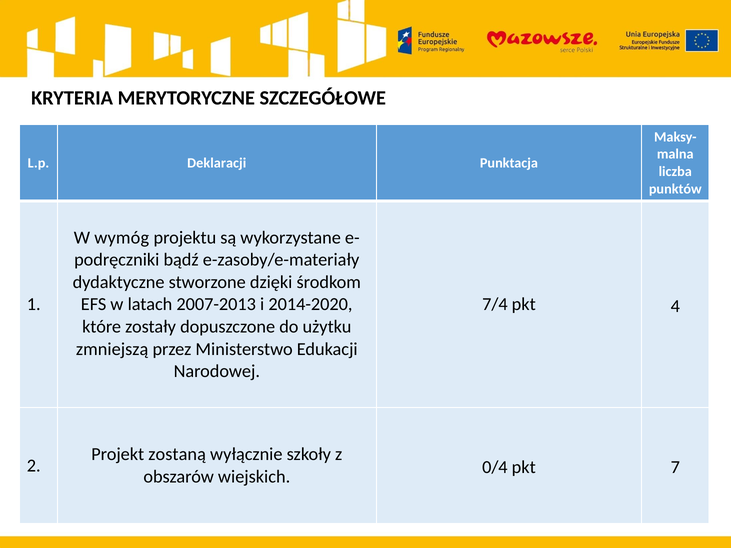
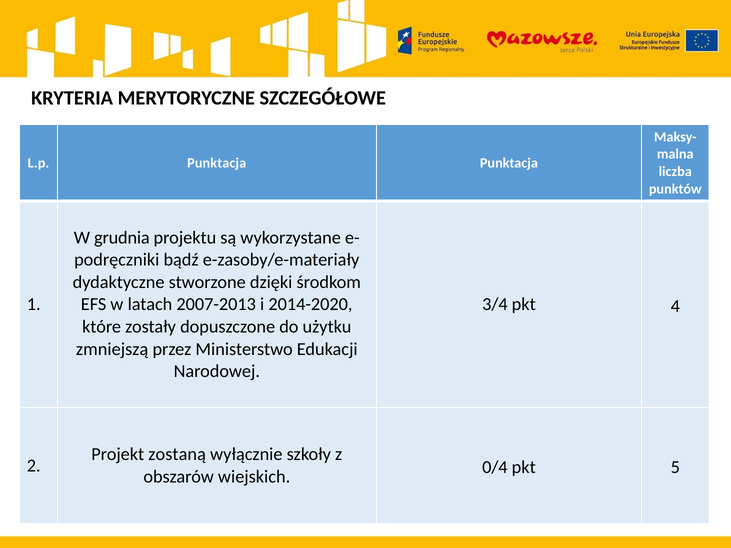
L.p Deklaracji: Deklaracji -> Punktacja (217, 163)
wymóg: wymóg -> grudnia (122, 238)
7/4: 7/4 -> 3/4 (495, 305)
7: 7 -> 5 (675, 467)
